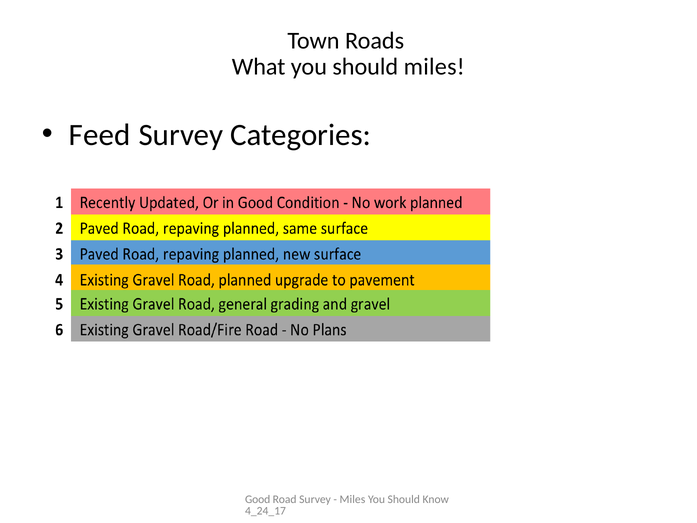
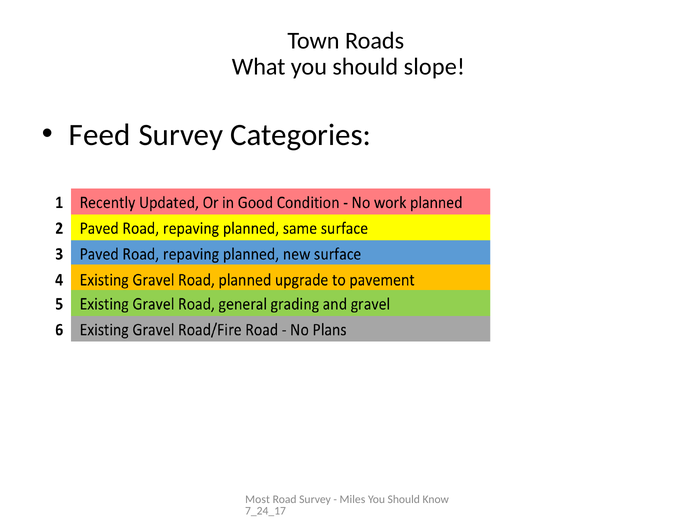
should miles: miles -> slope (434, 67)
Good: Good -> Most (258, 499)
4_24_17: 4_24_17 -> 7_24_17 (266, 511)
